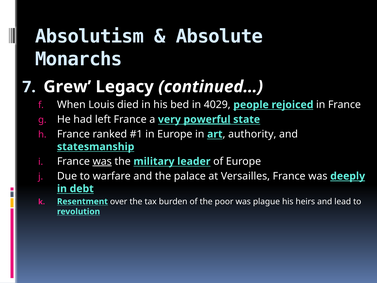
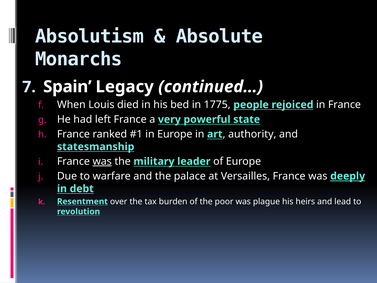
Grew: Grew -> Spain (67, 87)
4029: 4029 -> 1775 (217, 105)
powerful underline: present -> none (207, 119)
